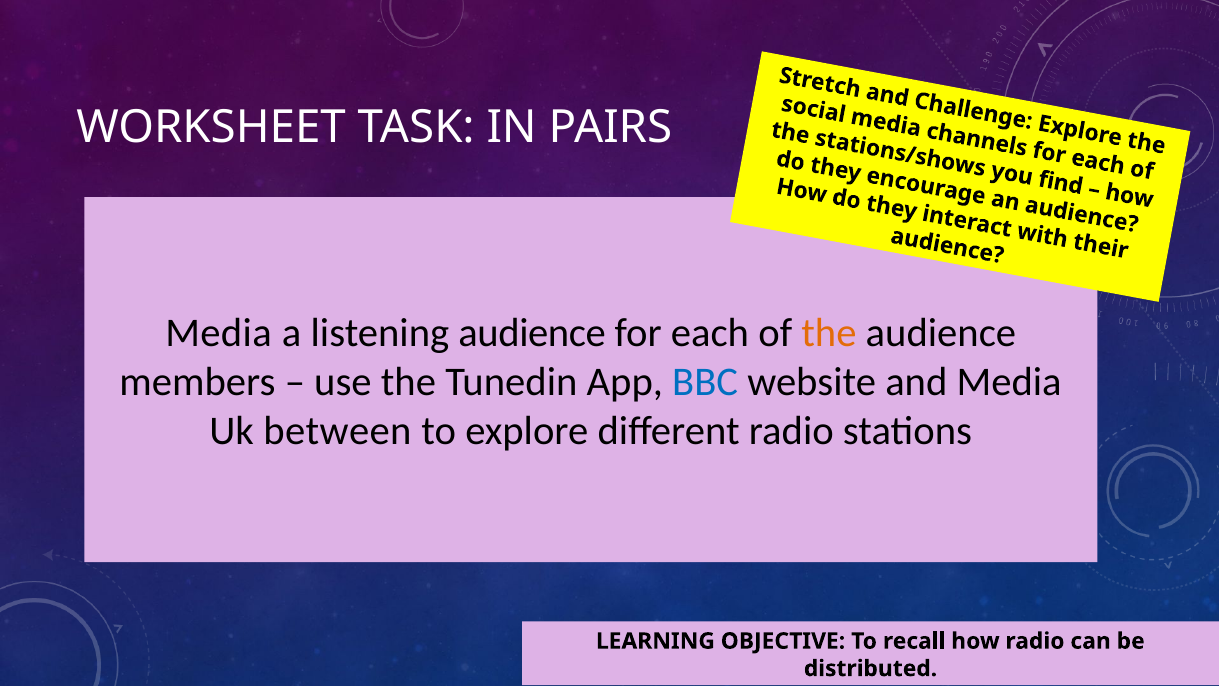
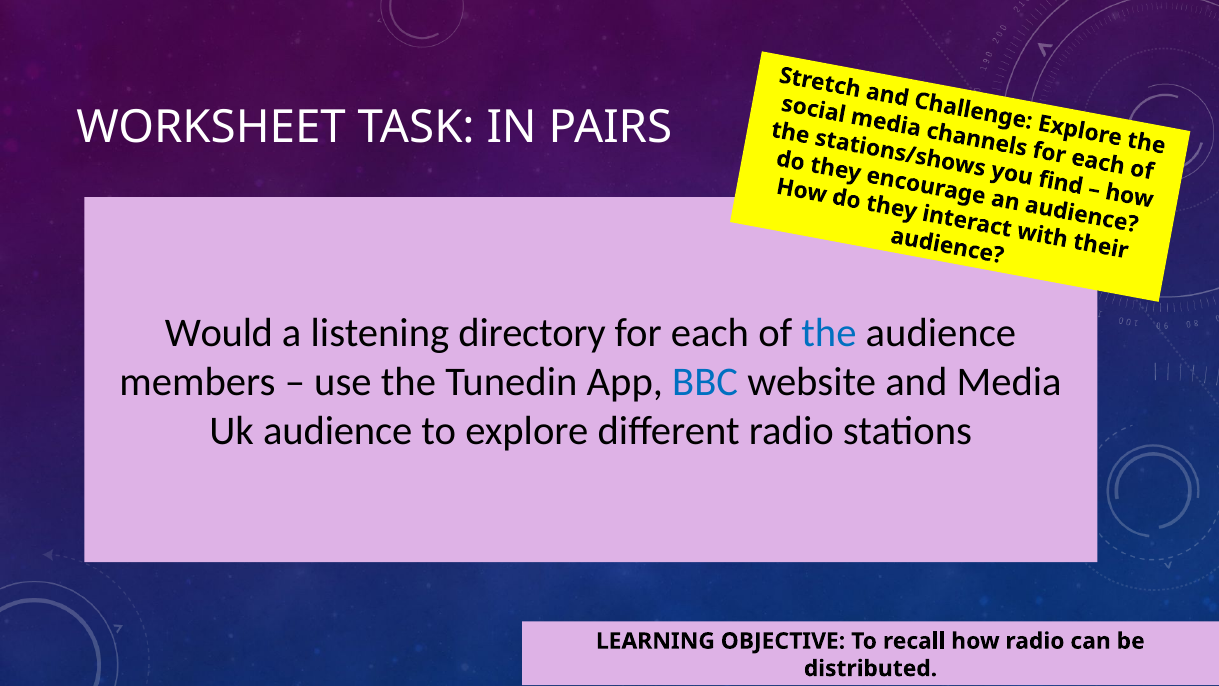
Media: Media -> Would (219, 333)
listening audience: audience -> directory (532, 333)
the colour: orange -> blue (829, 333)
Uk between: between -> audience (338, 431)
